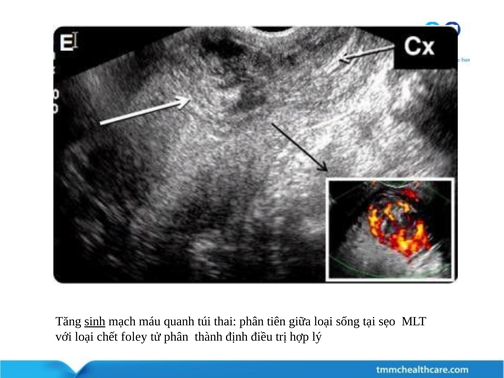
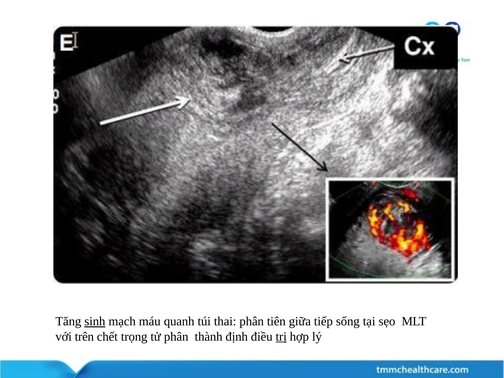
giữa loại: loại -> tiếp (323, 321)
với loại: loại -> trên (84, 337)
foley: foley -> trọng (134, 337)
trị underline: none -> present (281, 337)
